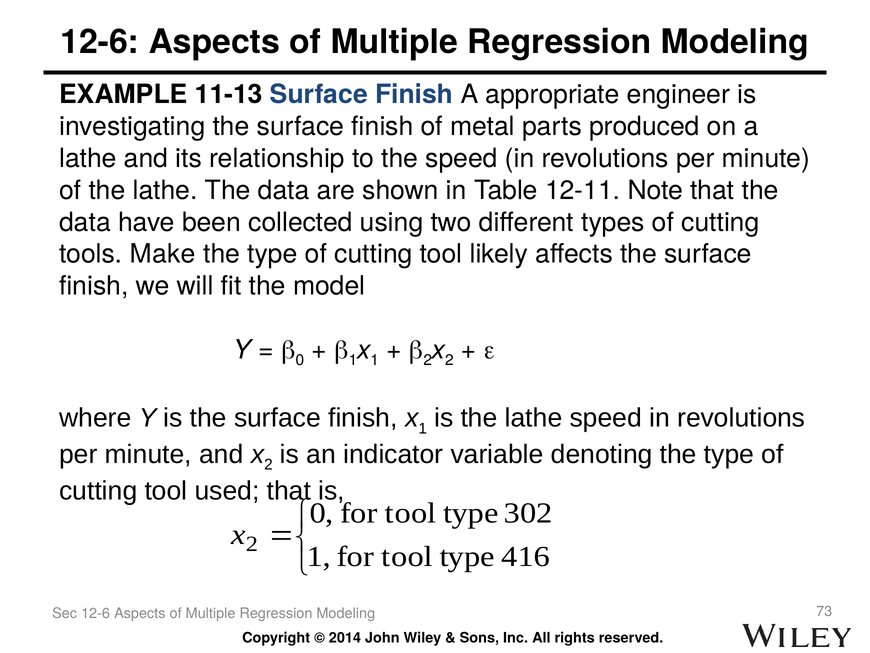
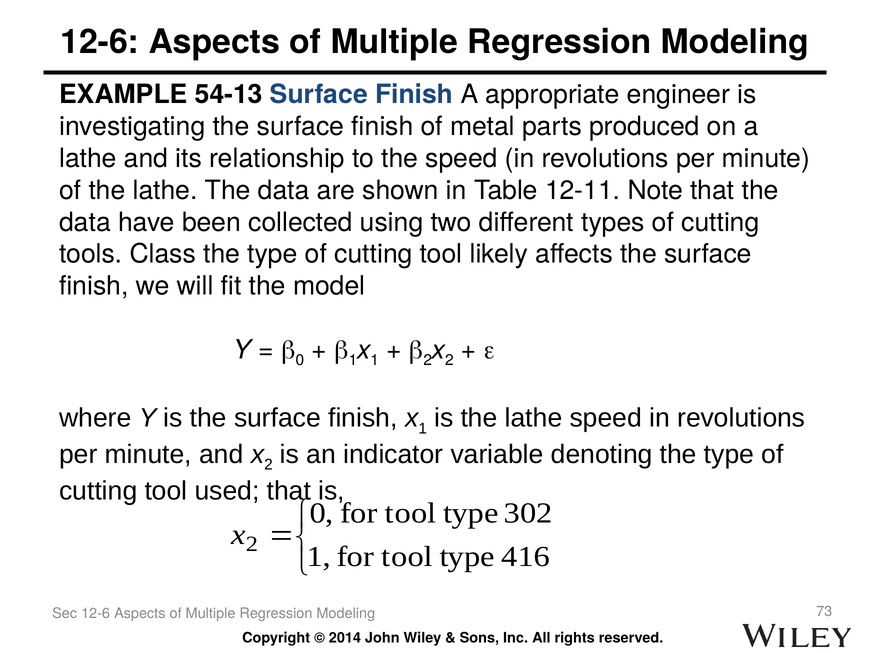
11-13: 11-13 -> 54-13 (229, 95)
Make: Make -> Class (163, 254)
